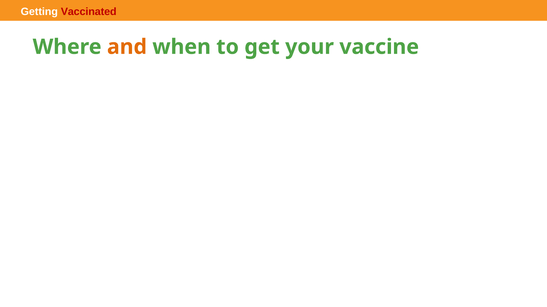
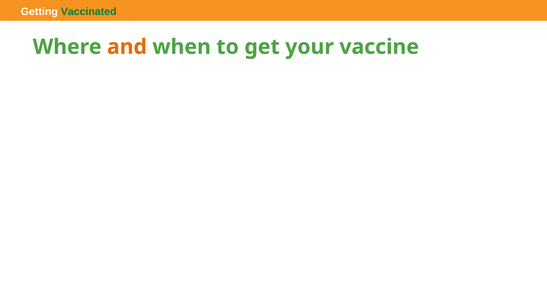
Vaccinated colour: red -> green (89, 12)
